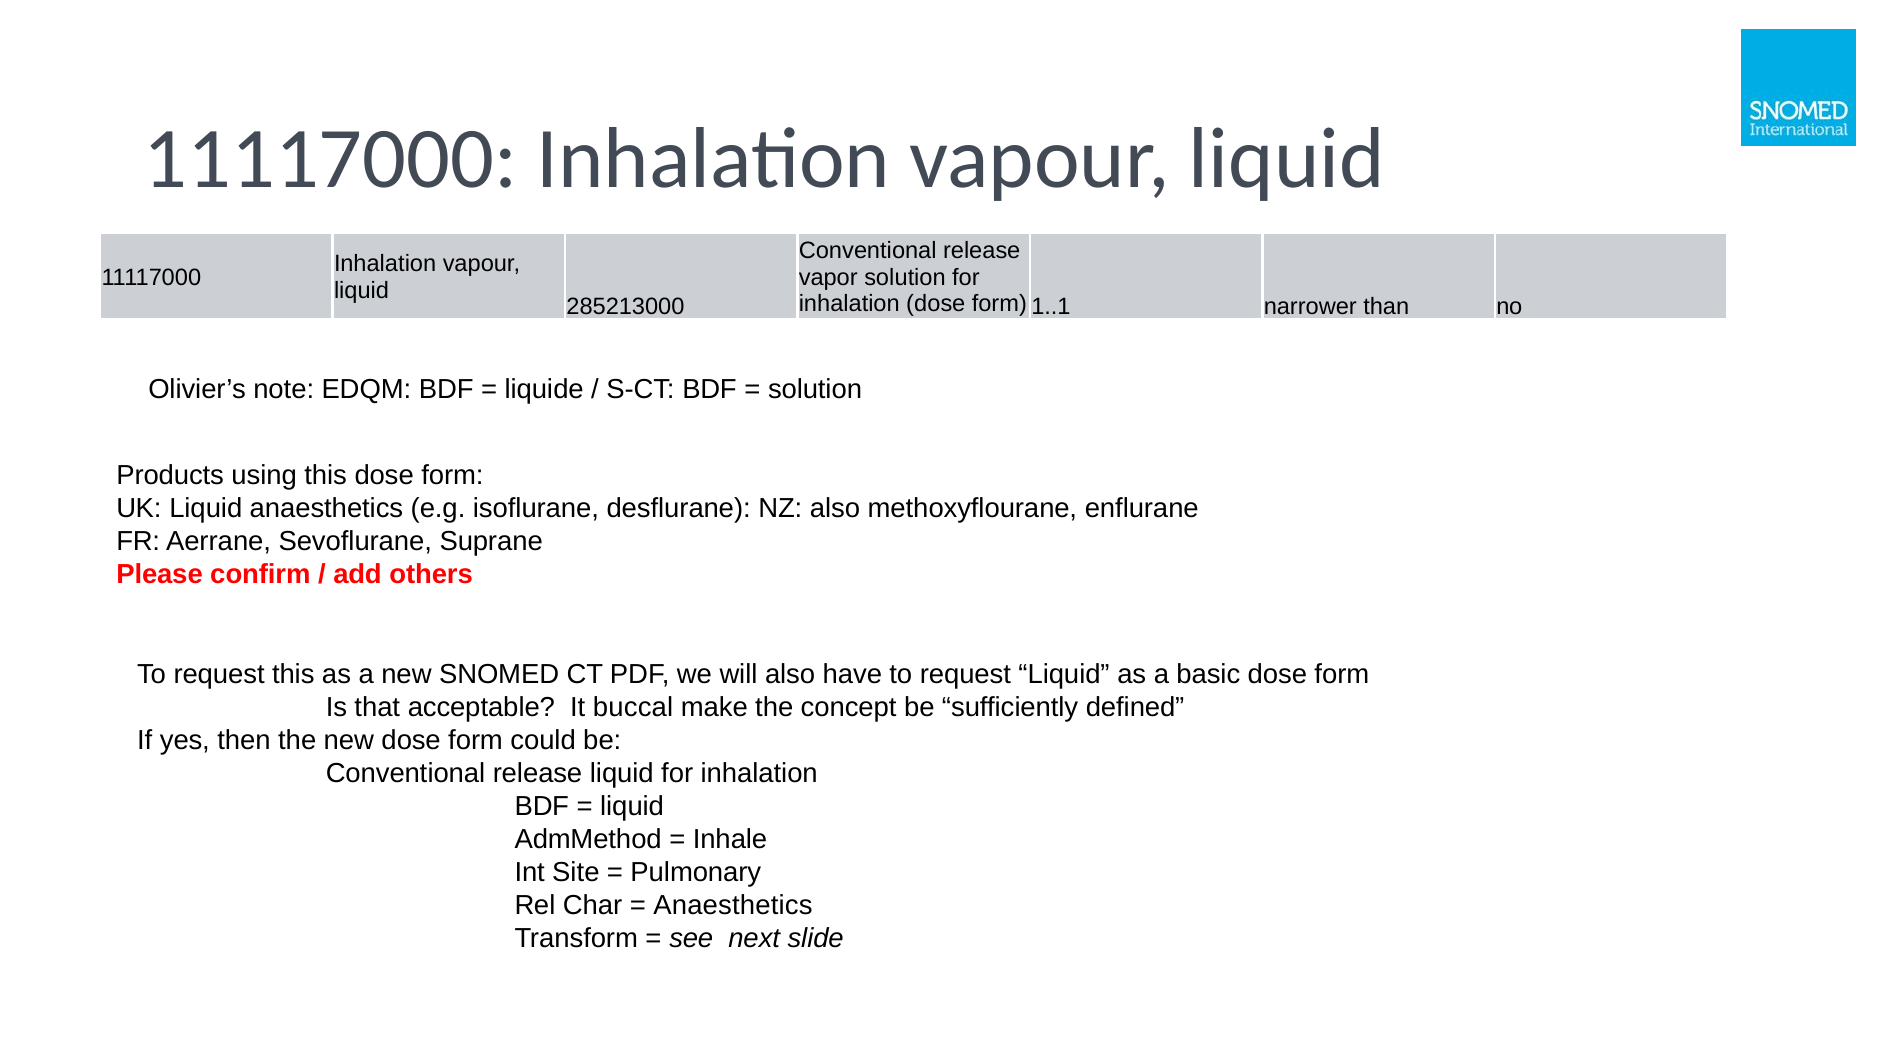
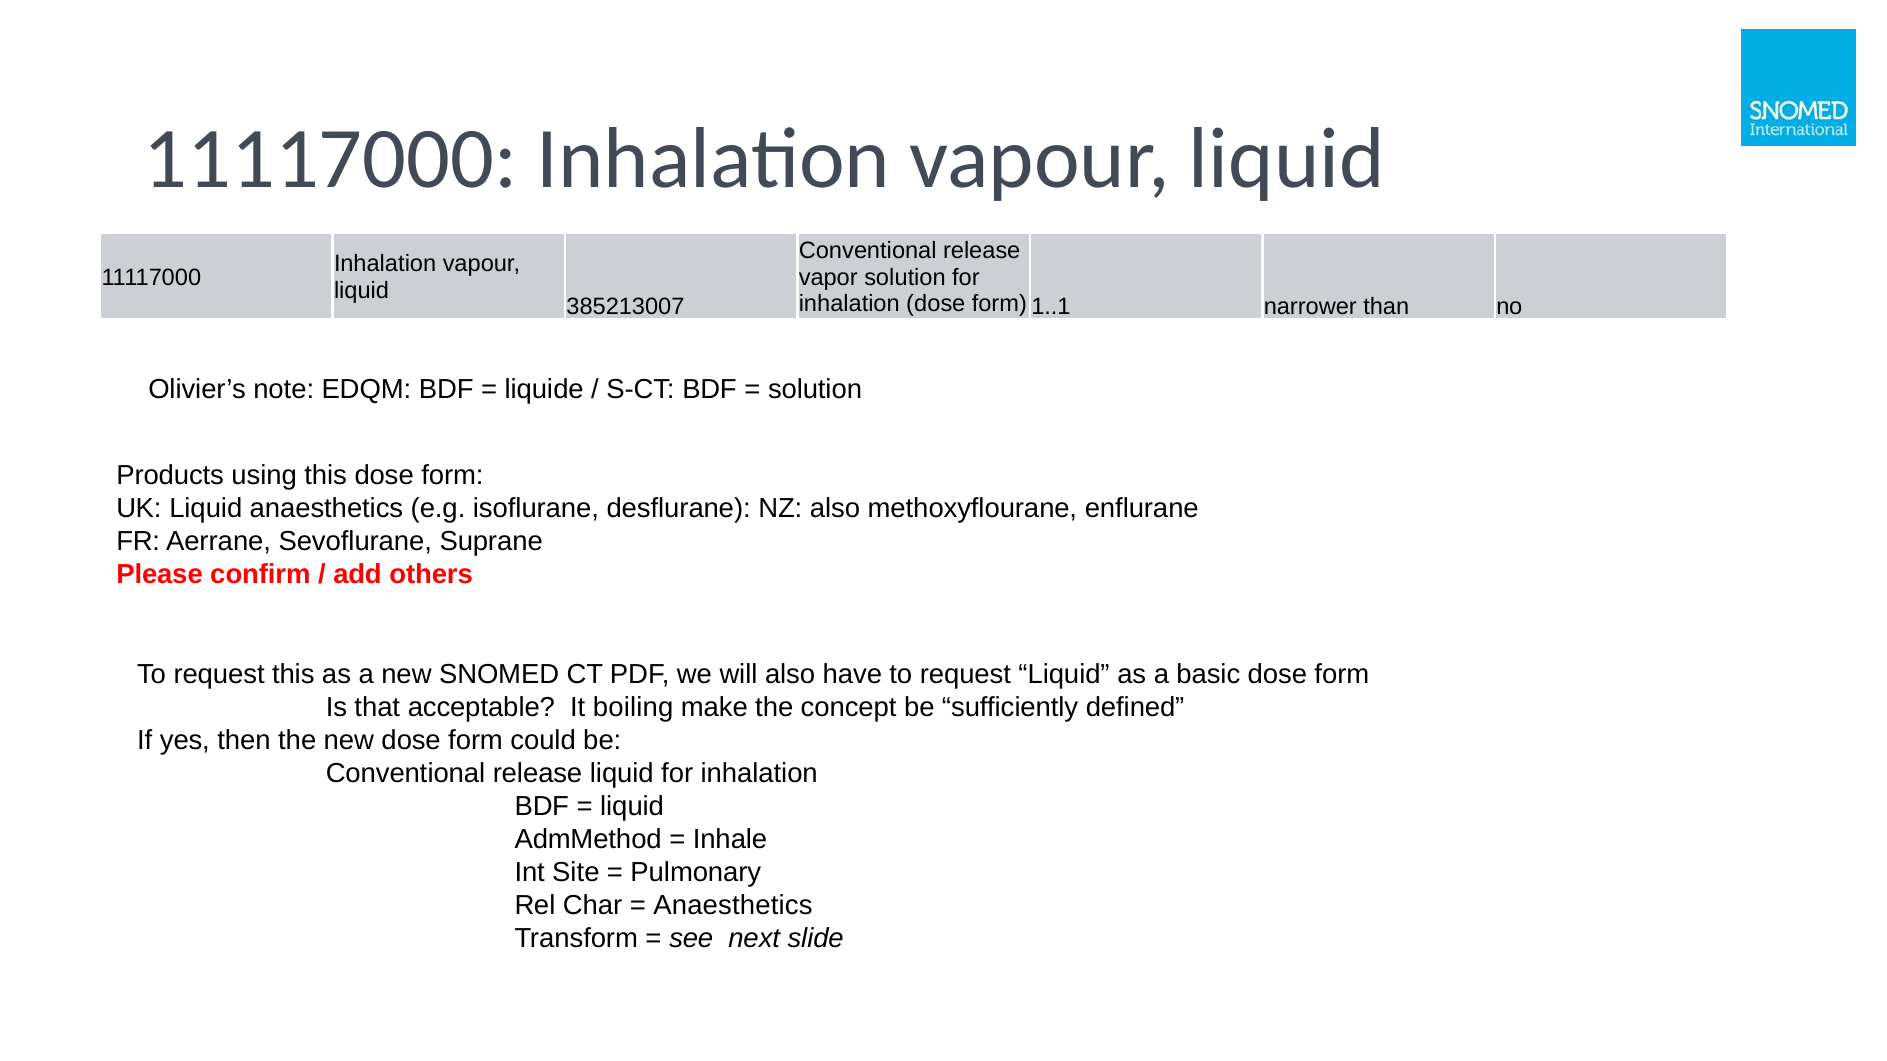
285213000: 285213000 -> 385213007 (625, 307)
buccal: buccal -> boiling (633, 708)
